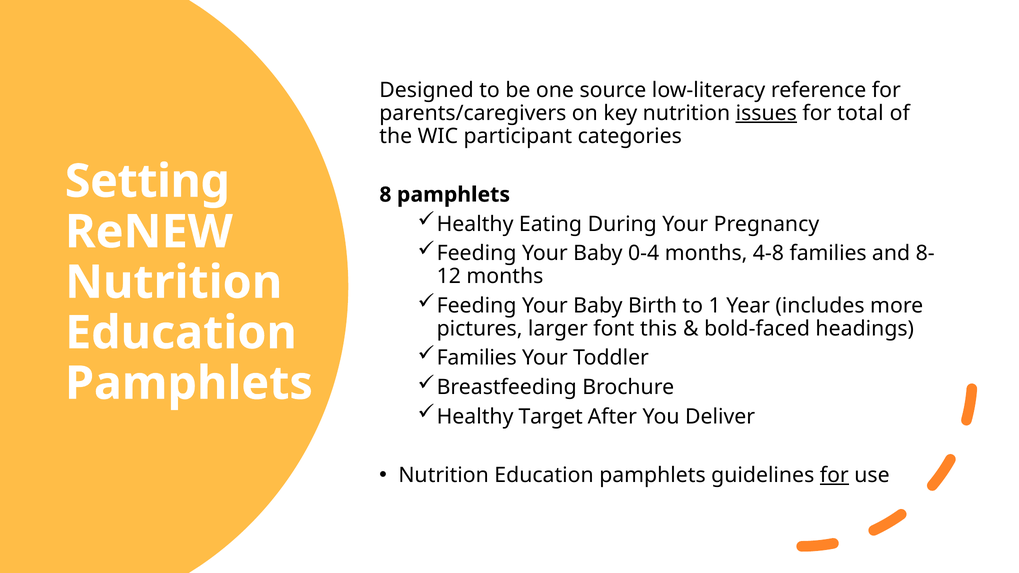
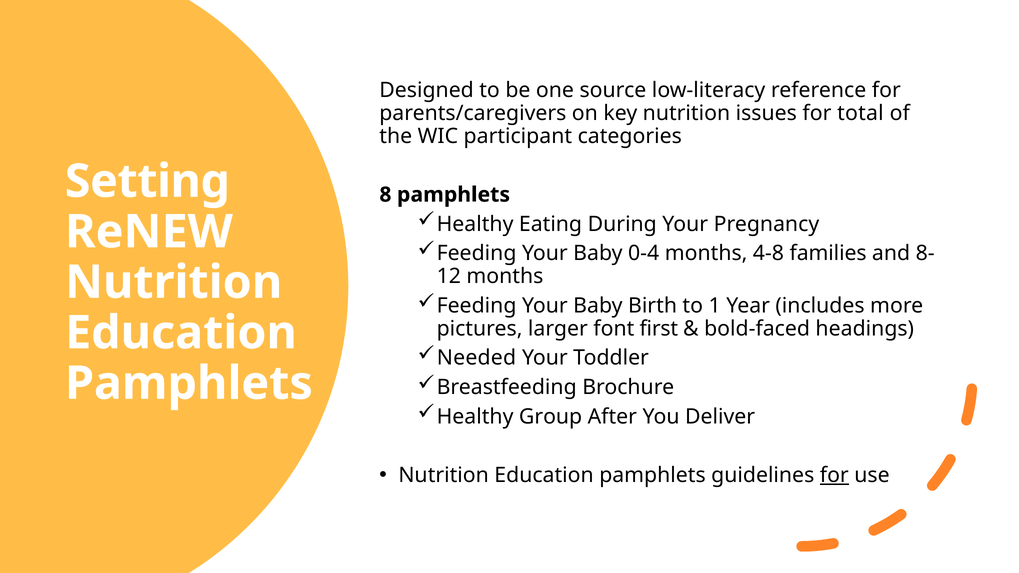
issues underline: present -> none (766, 113)
this: this -> first (659, 329)
Families: Families -> Needed (476, 358)
Target: Target -> Group (551, 417)
